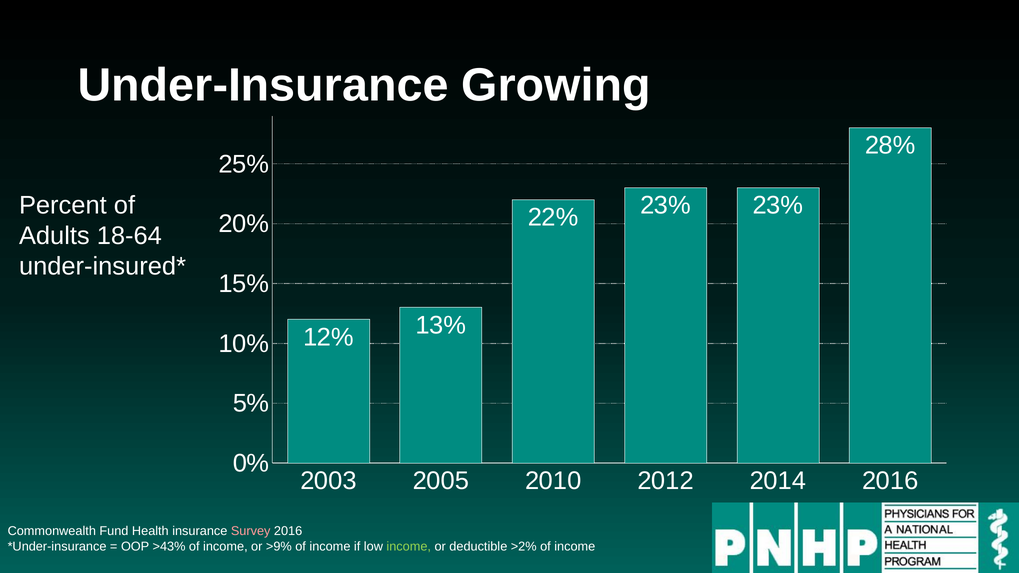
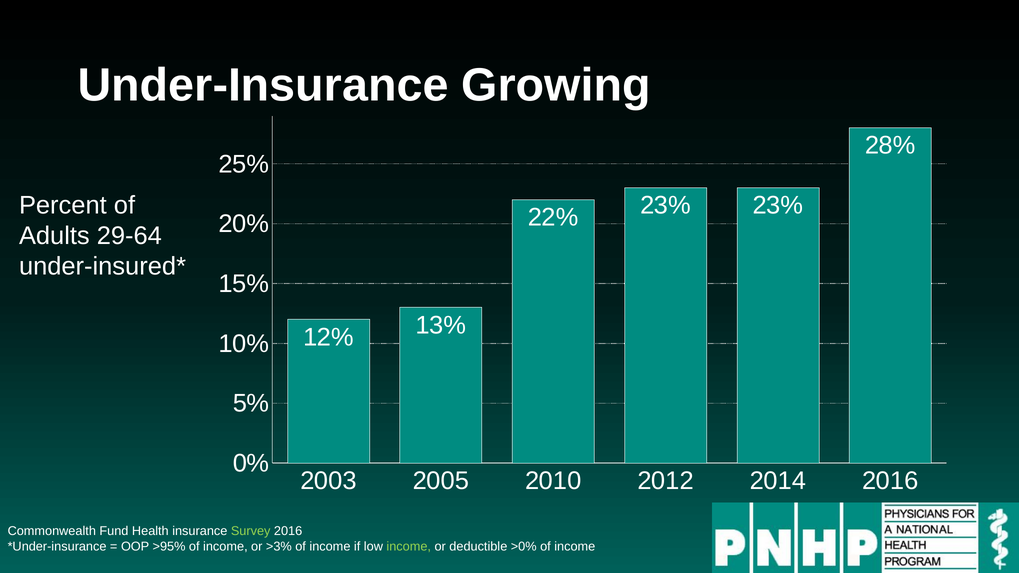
18-64: 18-64 -> 29-64 (129, 236)
Survey colour: pink -> light green (251, 531)
>43%: >43% -> >95% (169, 547)
>9%: >9% -> >3% (279, 547)
>2%: >2% -> >0% (524, 547)
